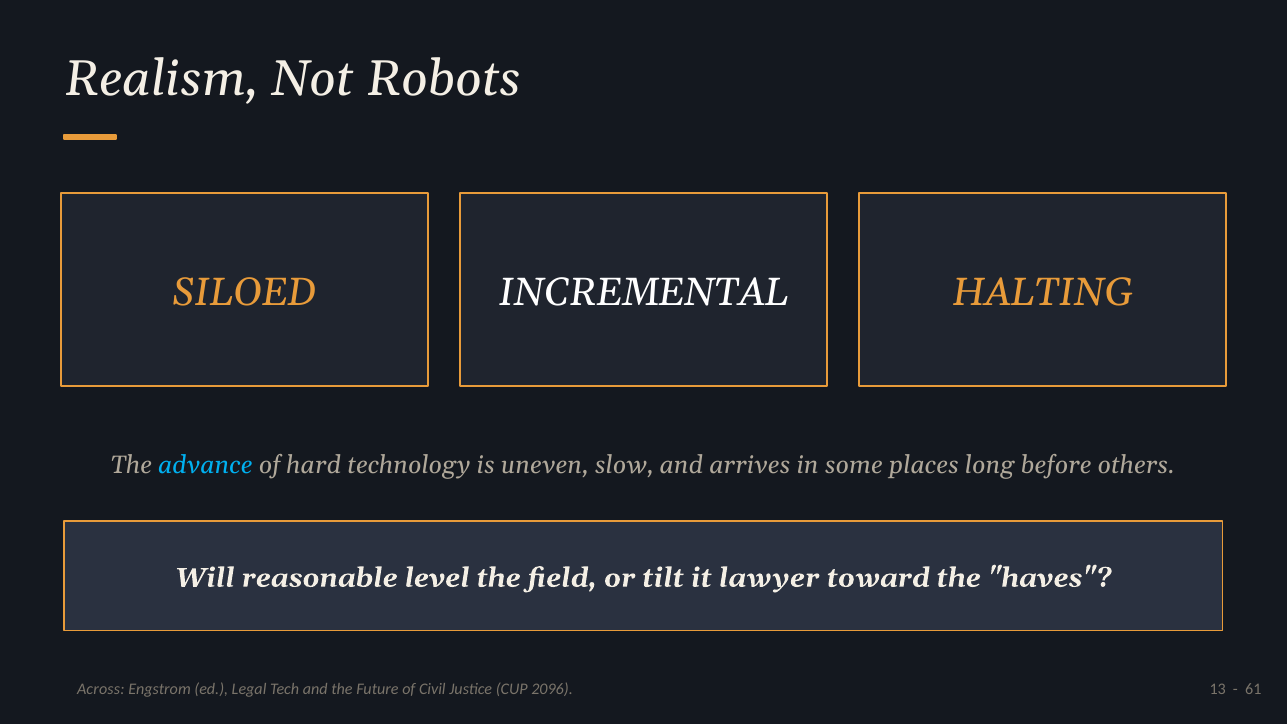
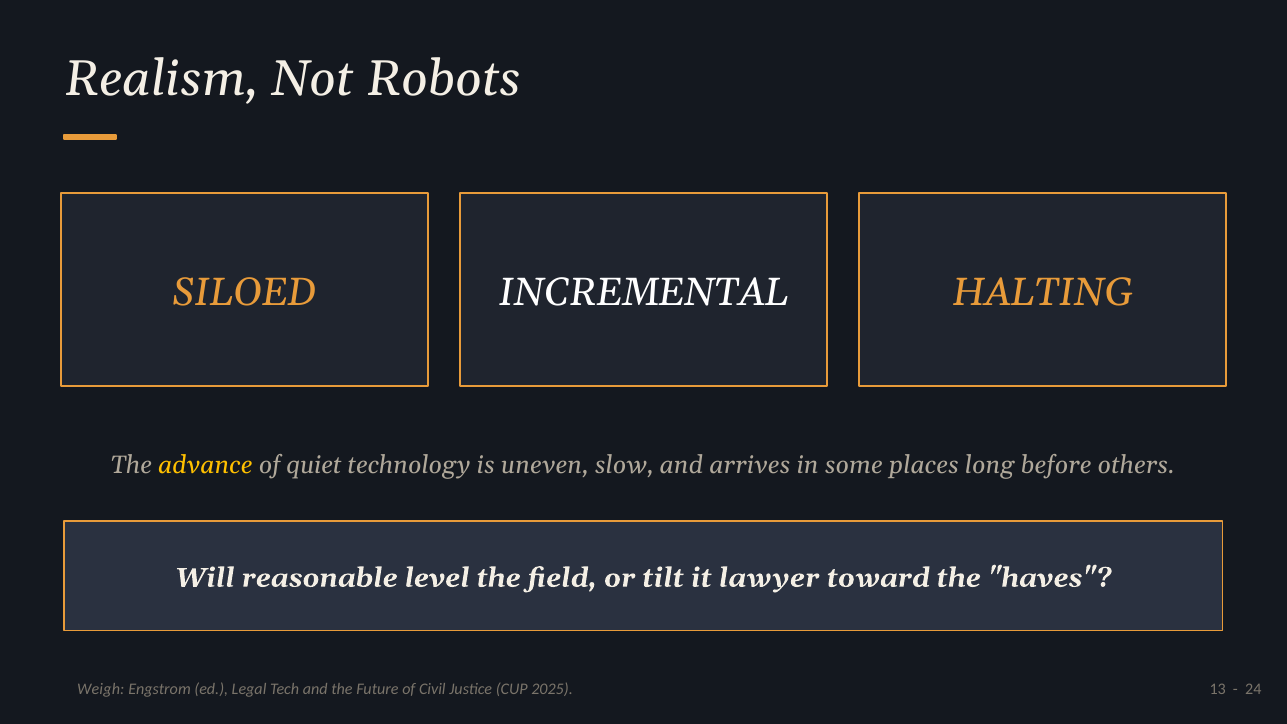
advance colour: light blue -> yellow (205, 465)
hard: hard -> quiet (314, 465)
Across: Across -> Weigh (101, 690)
2096: 2096 -> 2025 (552, 690)
61: 61 -> 24 (1253, 690)
